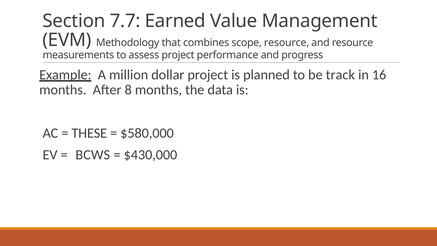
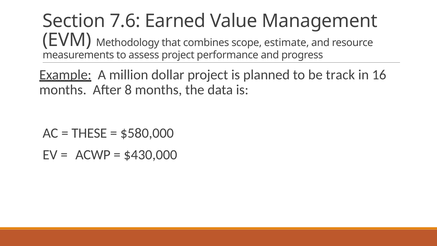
7.7: 7.7 -> 7.6 (125, 21)
scope resource: resource -> estimate (287, 43)
BCWS: BCWS -> ACWP (93, 155)
